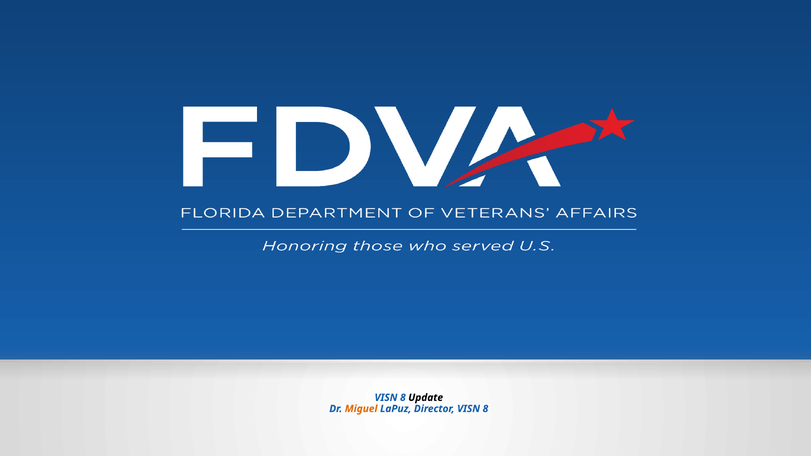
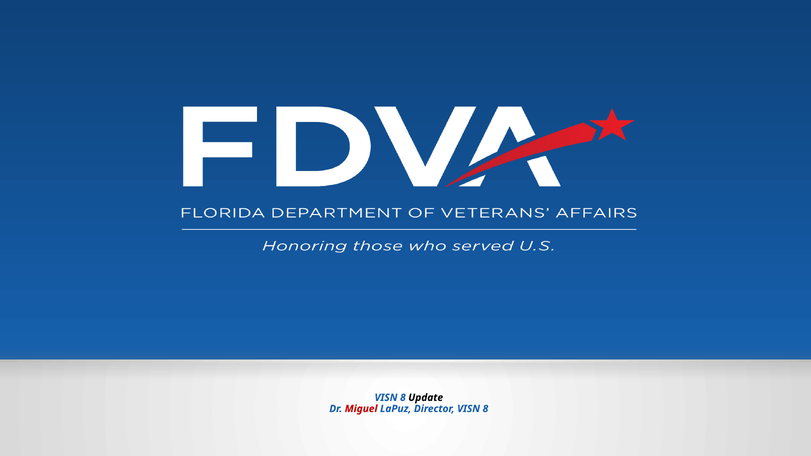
Miguel colour: orange -> red (361, 409)
